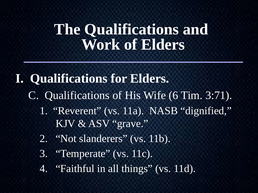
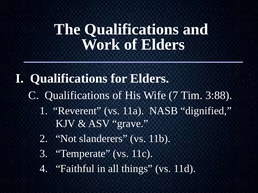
6: 6 -> 7 (174, 96)
3:71: 3:71 -> 3:88 (219, 96)
